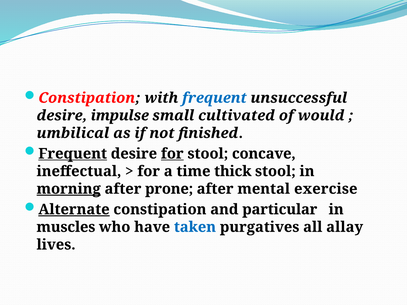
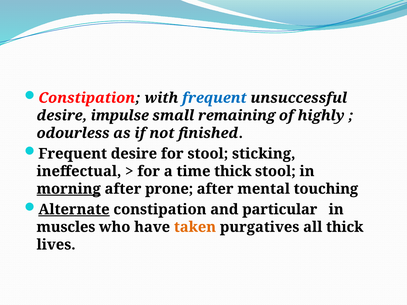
cultivated: cultivated -> remaining (237, 116)
would: would -> highly (321, 116)
umbilical: umbilical -> odourless (73, 133)
Frequent underline: present -> none (73, 154)
for underline: present -> none (172, 154)
concave: concave -> sticking (264, 154)
exercise: exercise -> touching (326, 189)
taken colour: blue -> orange (195, 227)
all allay: allay -> thick (345, 227)
